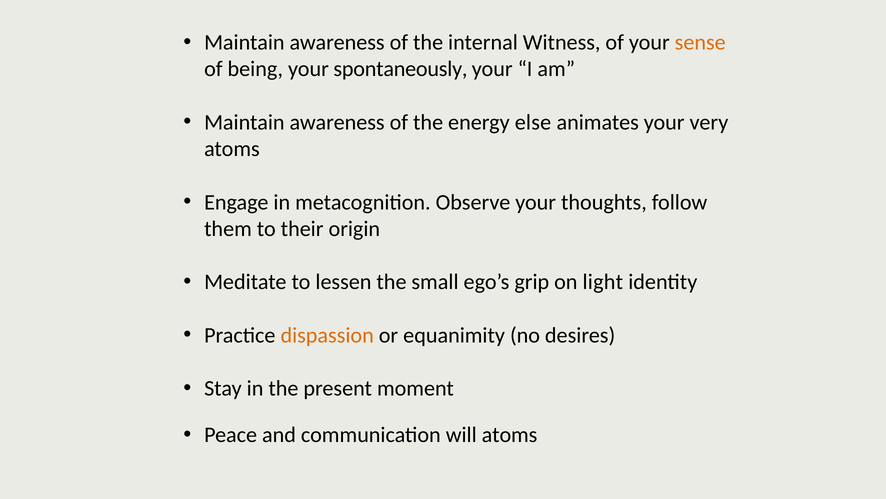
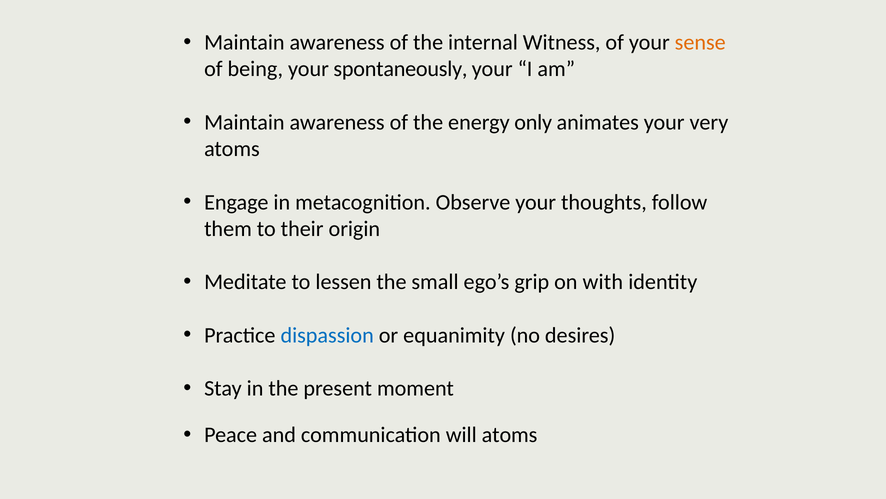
else: else -> only (533, 122)
light: light -> with (603, 282)
dispassion colour: orange -> blue (327, 335)
